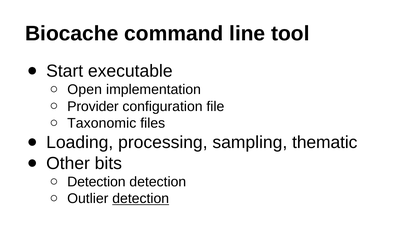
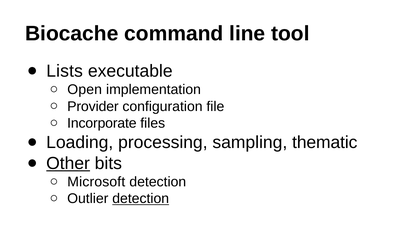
Start: Start -> Lists (65, 71)
Taxonomic: Taxonomic -> Incorporate (102, 123)
Other underline: none -> present (68, 163)
Detection: Detection -> Microsoft (96, 182)
